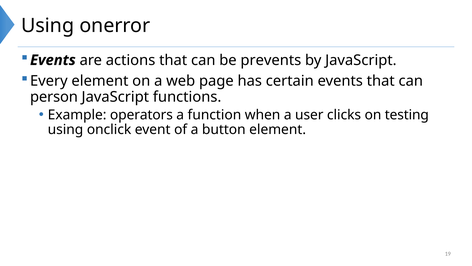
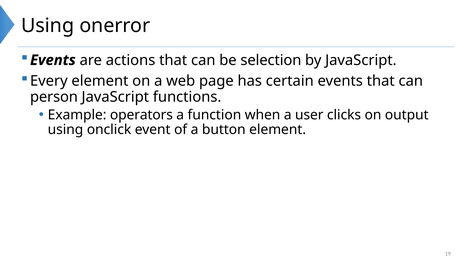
prevents: prevents -> selection (271, 60)
testing: testing -> output (407, 115)
